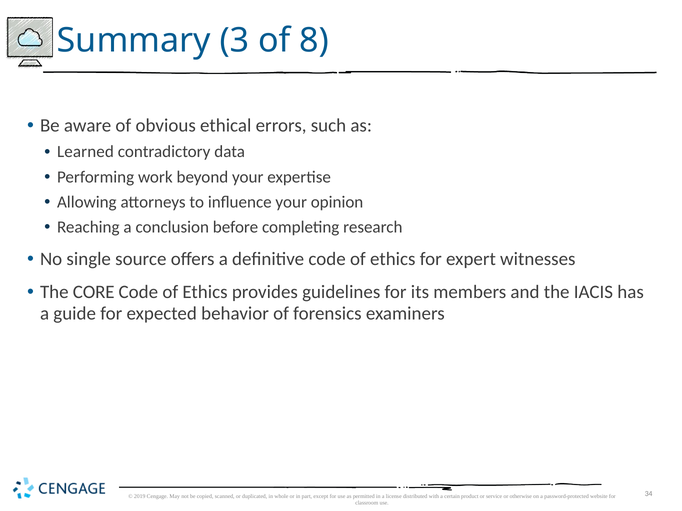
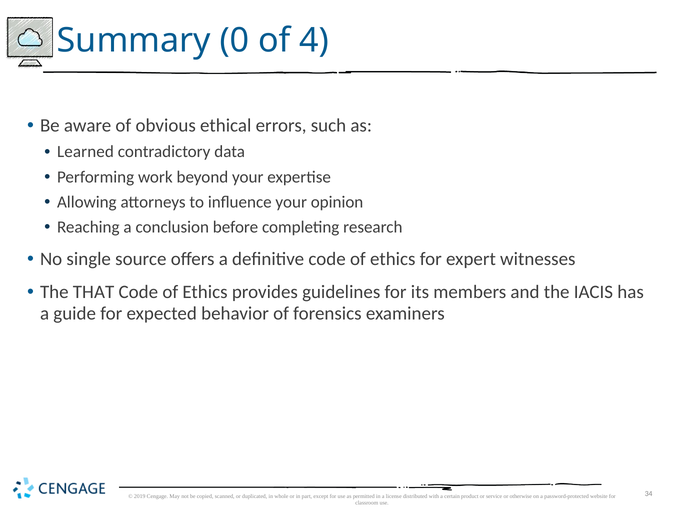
3: 3 -> 0 (235, 41)
8: 8 -> 4 (314, 41)
CORE: CORE -> THAT (94, 292)
